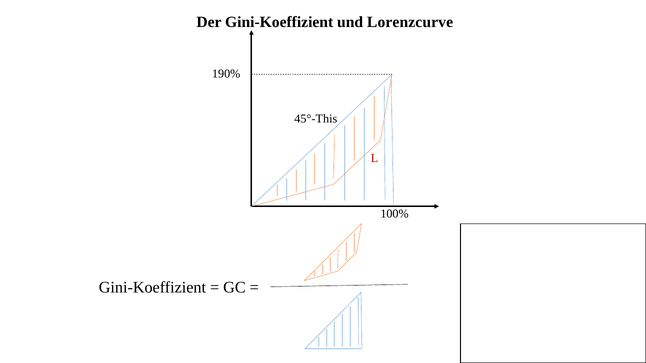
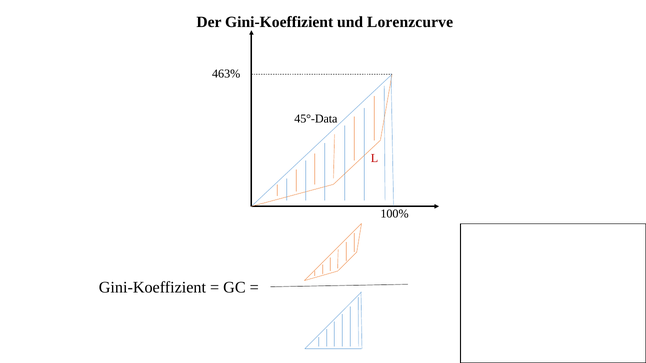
190%: 190% -> 463% (226, 74)
45°-This: 45°-This -> 45°-Data (316, 119)
